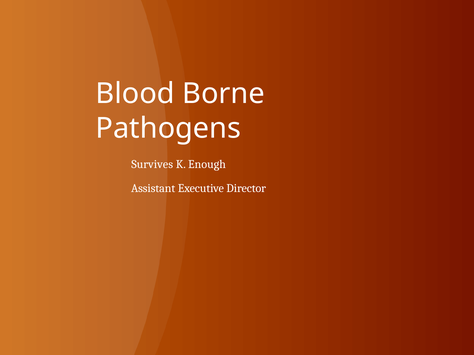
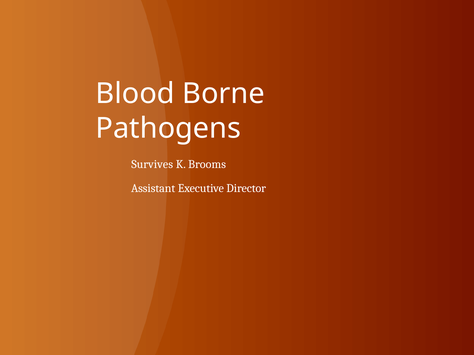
Enough: Enough -> Brooms (207, 164)
